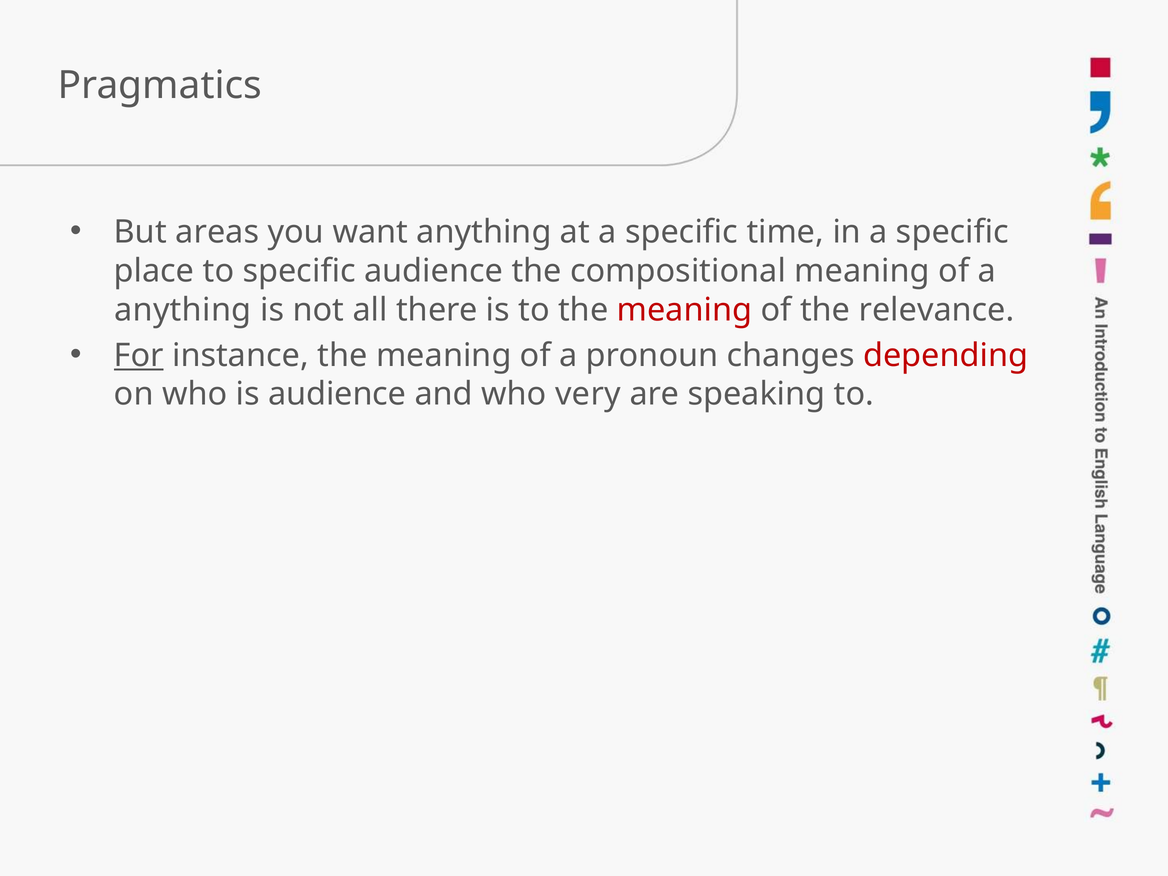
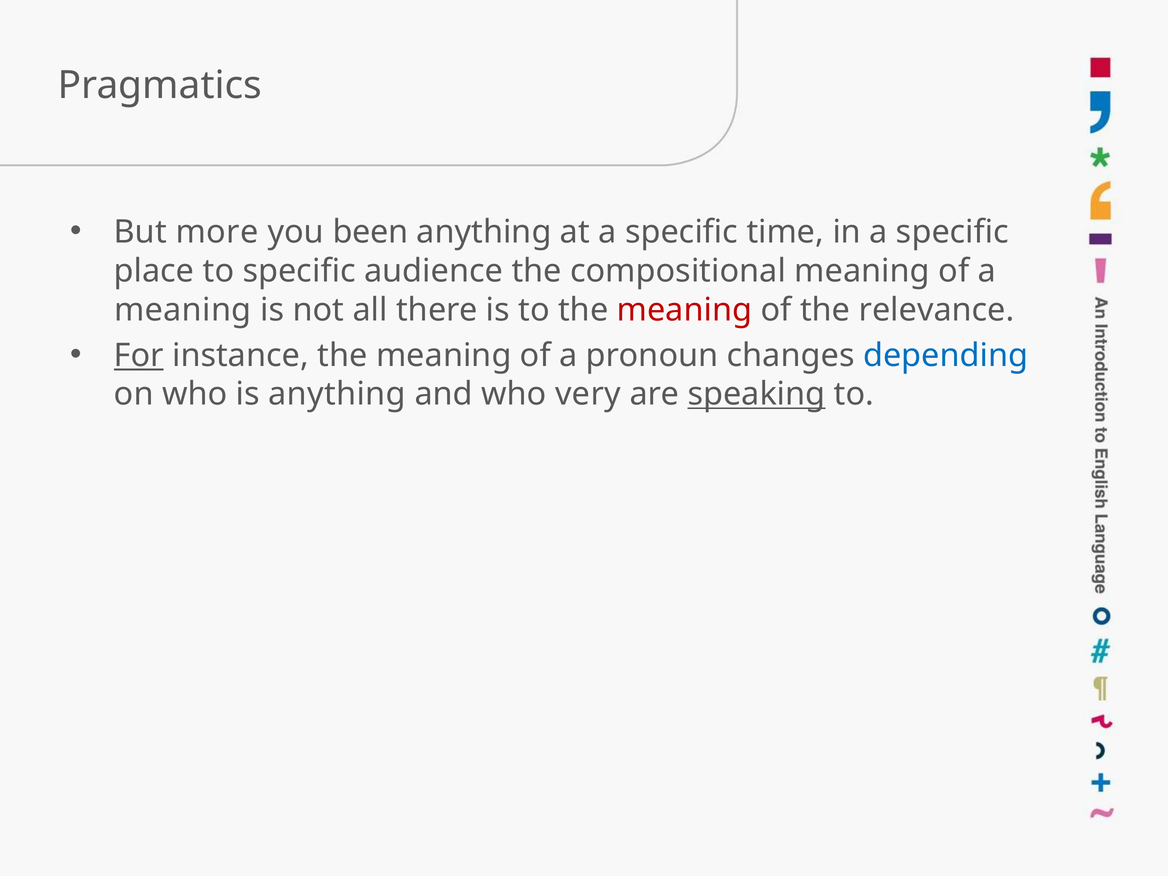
areas: areas -> more (217, 232)
want: want -> been (370, 232)
anything: anything -> meaning (183, 310)
depending colour: red -> blue (946, 355)
is audience: audience -> anything (337, 394)
speaking underline: none -> present (756, 394)
